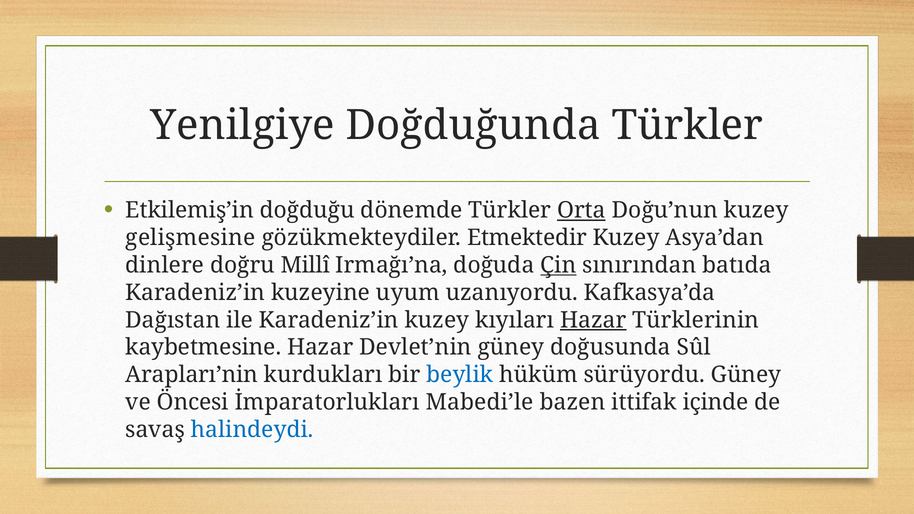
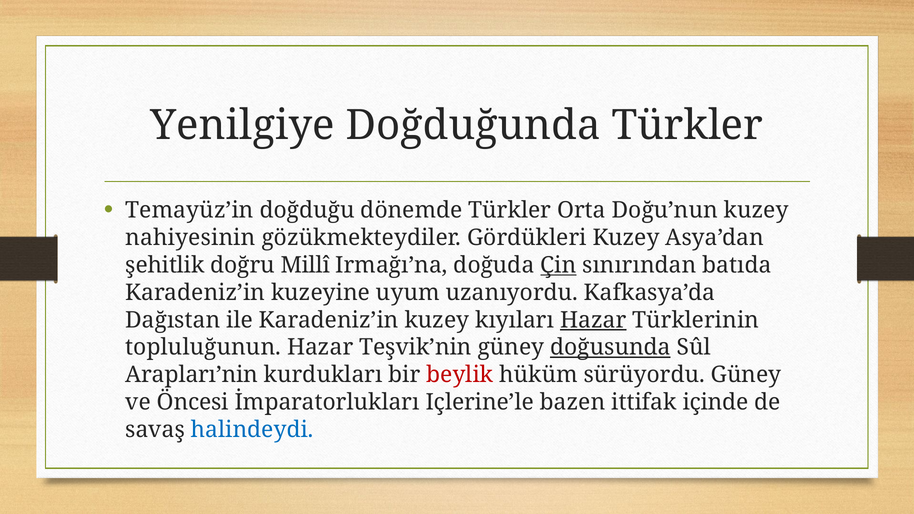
Etkilemiş’in: Etkilemiş’in -> Temayüz’in (190, 210)
Orta underline: present -> none (581, 210)
gelişmesine: gelişmesine -> nahiyesinin (191, 238)
Etmektedir: Etmektedir -> Gördükleri (527, 238)
dinlere: dinlere -> şehitlik (165, 265)
kaybetmesine: kaybetmesine -> topluluğunun (203, 348)
Devlet’nin: Devlet’nin -> Teşvik’nin (415, 348)
doğusunda underline: none -> present (610, 348)
beylik colour: blue -> red (460, 375)
Mabedi’le: Mabedi’le -> Içlerine’le (480, 402)
